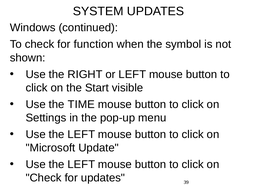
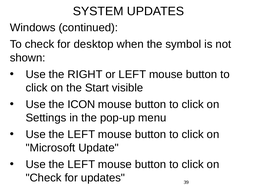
function: function -> desktop (94, 44)
TIME: TIME -> ICON (81, 105)
